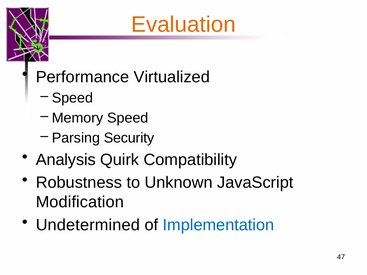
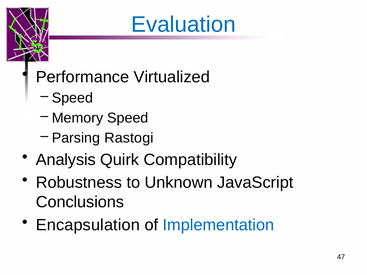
Evaluation colour: orange -> blue (183, 25)
Security: Security -> Rastogi (129, 138)
Modification: Modification -> Conclusions (80, 202)
Undetermined: Undetermined -> Encapsulation (88, 225)
